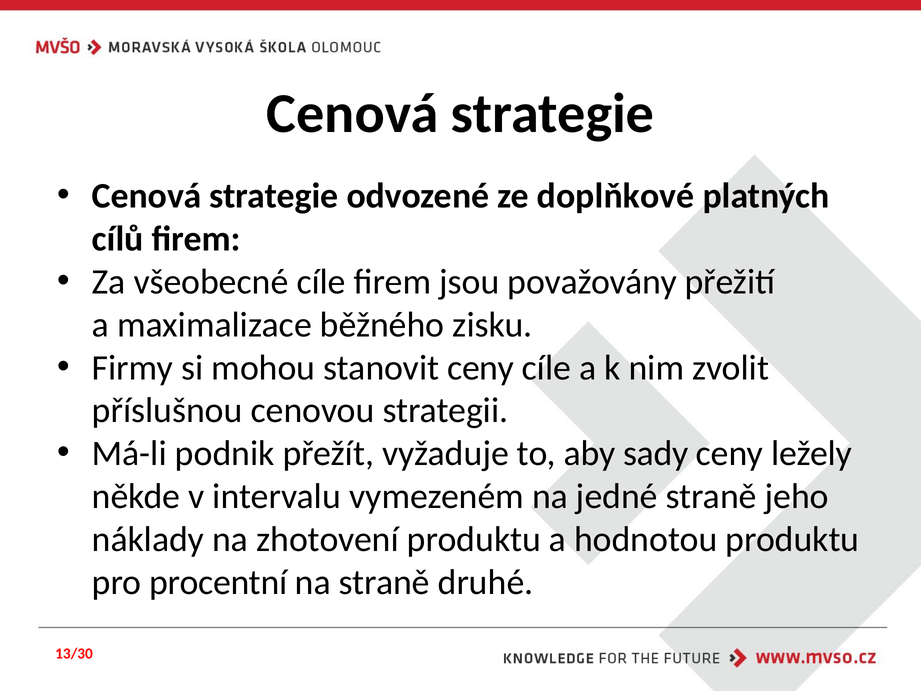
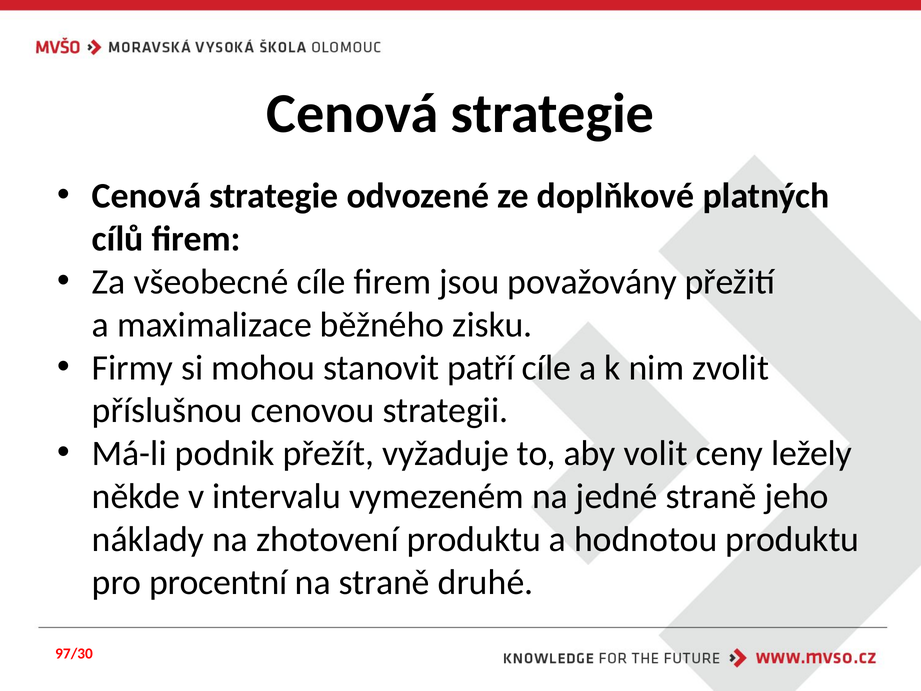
stanovit ceny: ceny -> patří (481, 368)
sady: sady -> volit (656, 453)
13/30: 13/30 -> 97/30 (74, 653)
